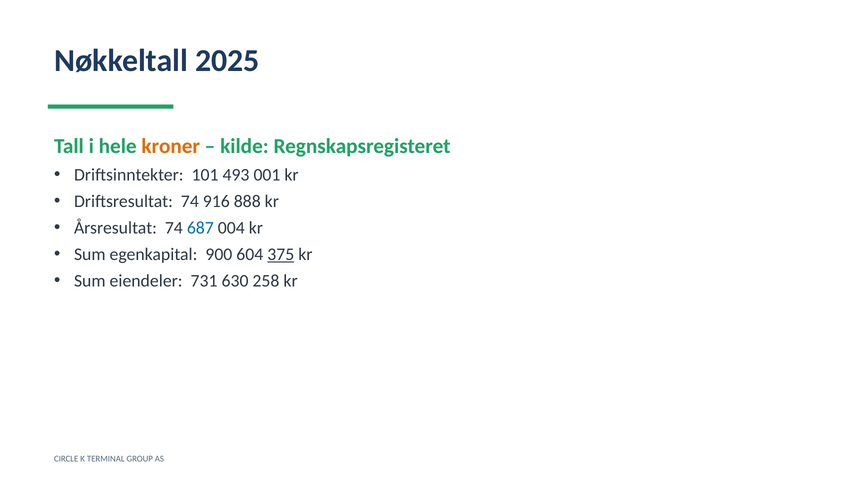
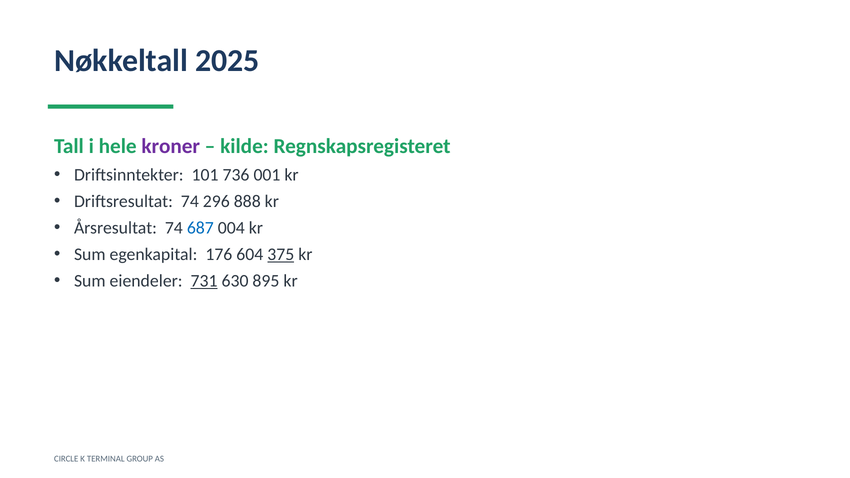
kroner colour: orange -> purple (171, 146)
493: 493 -> 736 (236, 175)
916: 916 -> 296 (216, 201)
900: 900 -> 176 (219, 255)
731 underline: none -> present (204, 281)
258: 258 -> 895 (266, 281)
